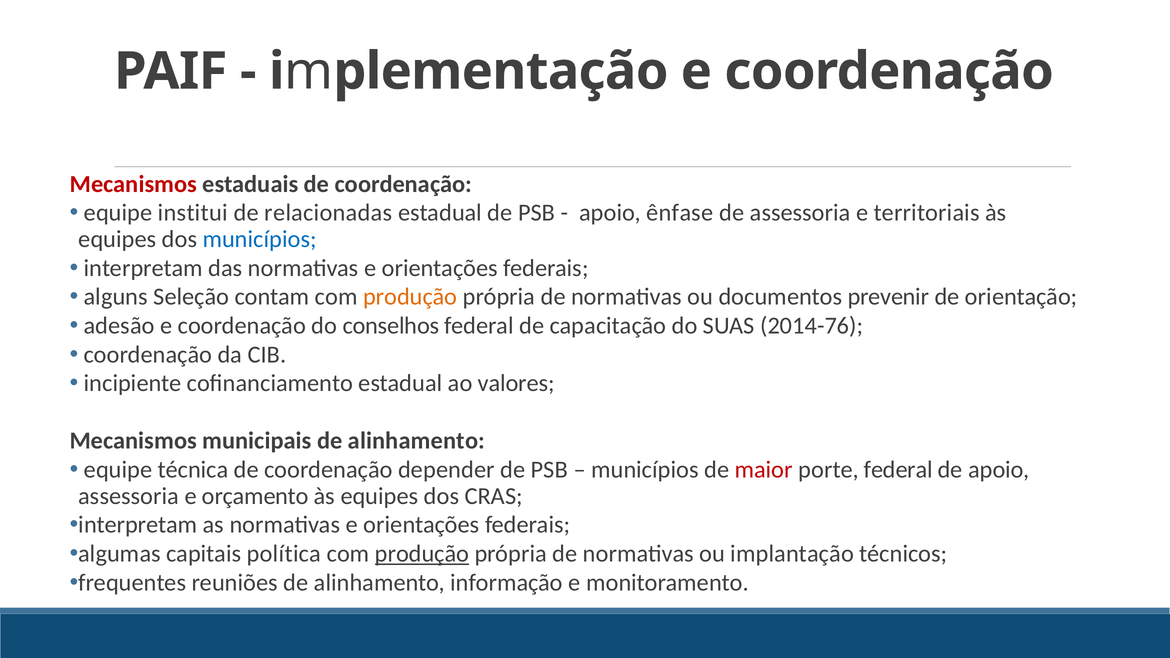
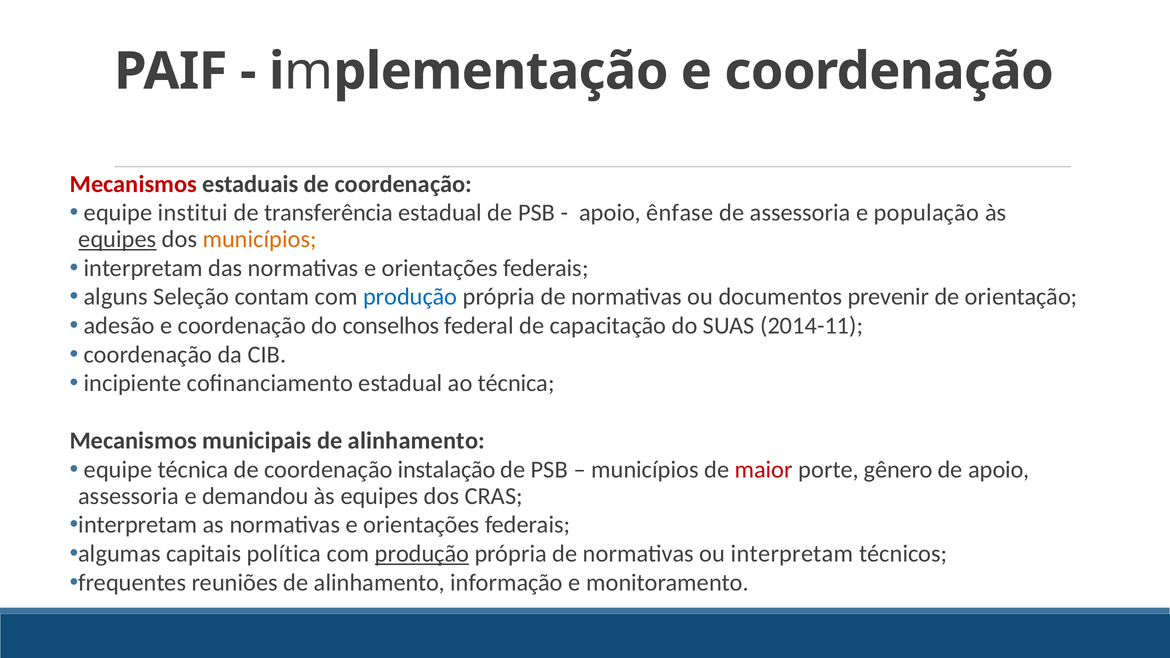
relacionadas: relacionadas -> transferência (329, 213)
territoriais: territoriais -> população (927, 213)
equipes underline: none -> present (117, 239)
municípios colour: blue -> orange (260, 239)
produção colour: orange -> blue (410, 297)
2014-76: 2014-76 -> 2014-11 (812, 326)
ao valores: valores -> técnica (516, 383)
depender: depender -> instalação (447, 470)
porte federal: federal -> gênero (898, 470)
orçamento: orçamento -> demandou (255, 496)
ou implantação: implantação -> interpretam (792, 554)
